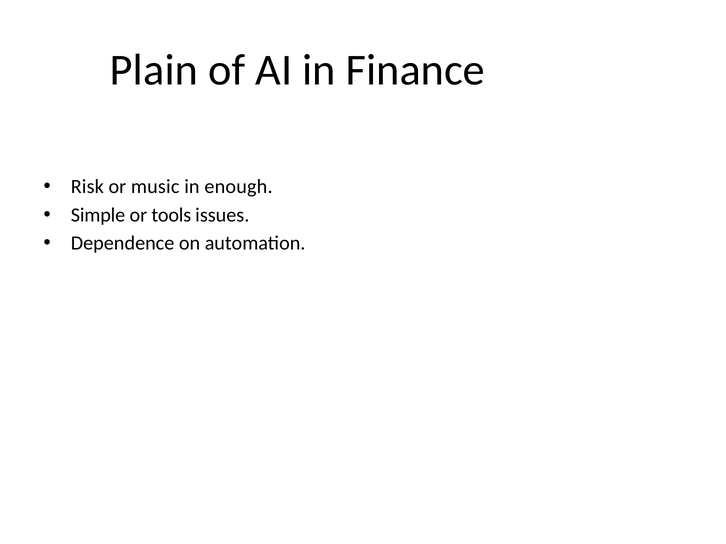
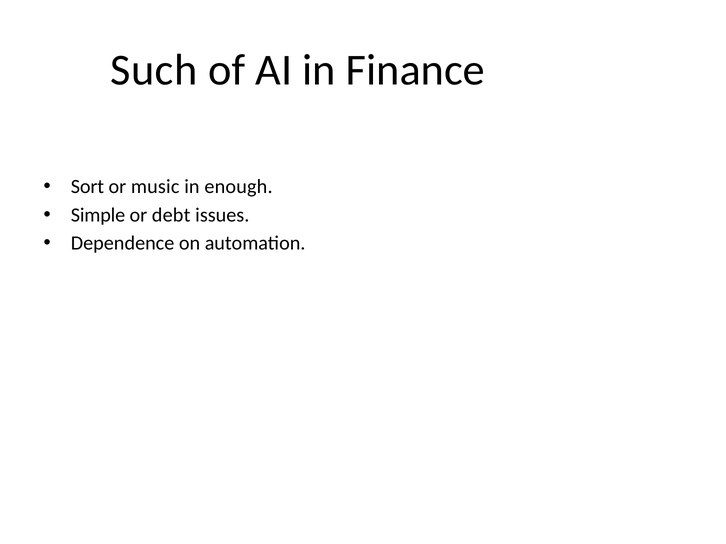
Plain: Plain -> Such (154, 70)
Risk: Risk -> Sort (87, 187)
tools: tools -> debt (171, 215)
